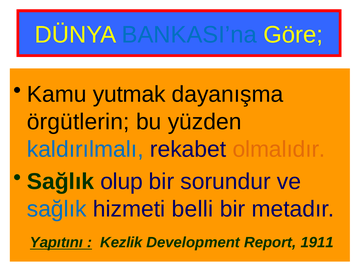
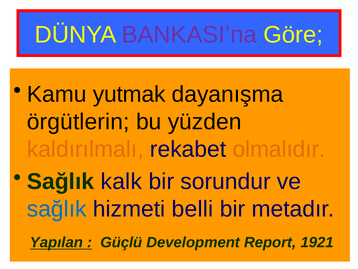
BANKASI’na colour: blue -> purple (189, 35)
kaldırılmalı colour: blue -> orange (85, 149)
olup: olup -> kalk (121, 181)
Yapıtını: Yapıtını -> Yapılan (56, 242)
Kezlik: Kezlik -> Güçlü (121, 242)
1911: 1911 -> 1921 (317, 242)
